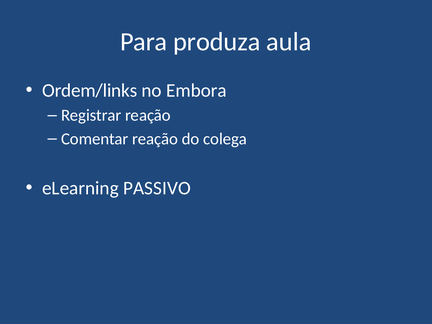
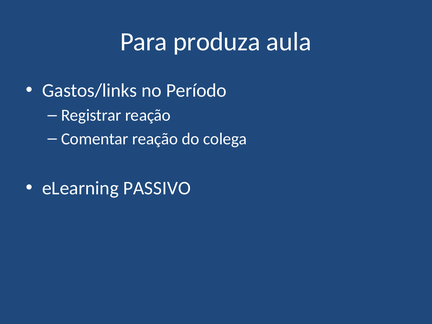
Ordem/links: Ordem/links -> Gastos/links (90, 91)
Embora: Embora -> Período (196, 91)
